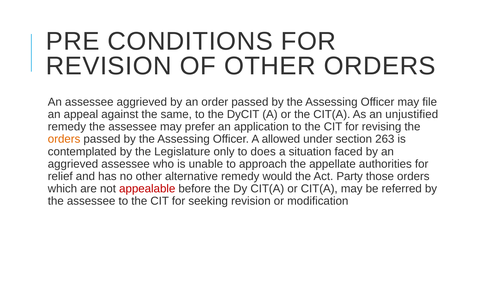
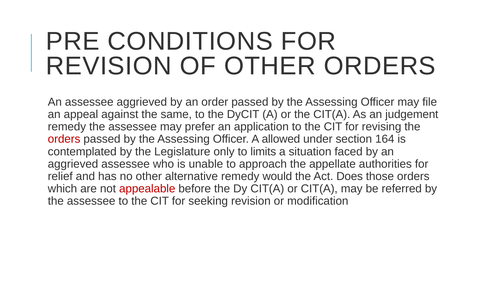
unjustified: unjustified -> judgement (412, 115)
orders colour: orange -> red (64, 139)
263: 263 -> 164 (385, 139)
does: does -> limits (263, 152)
Party: Party -> Does (350, 177)
